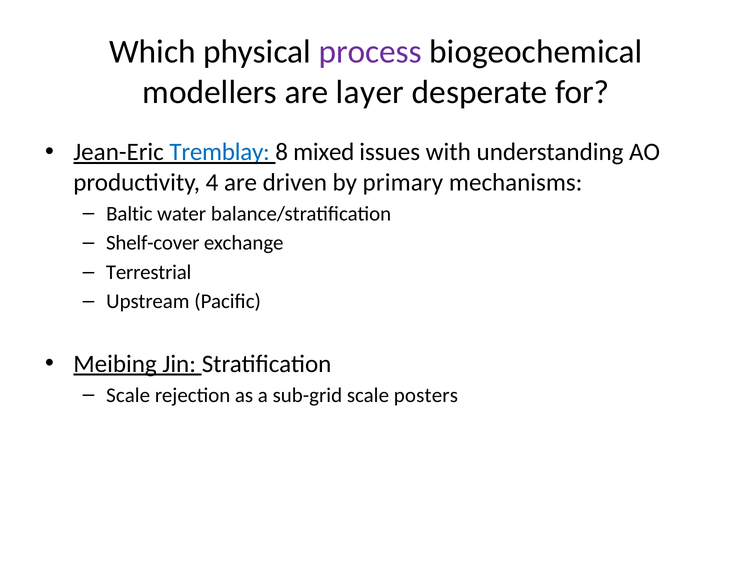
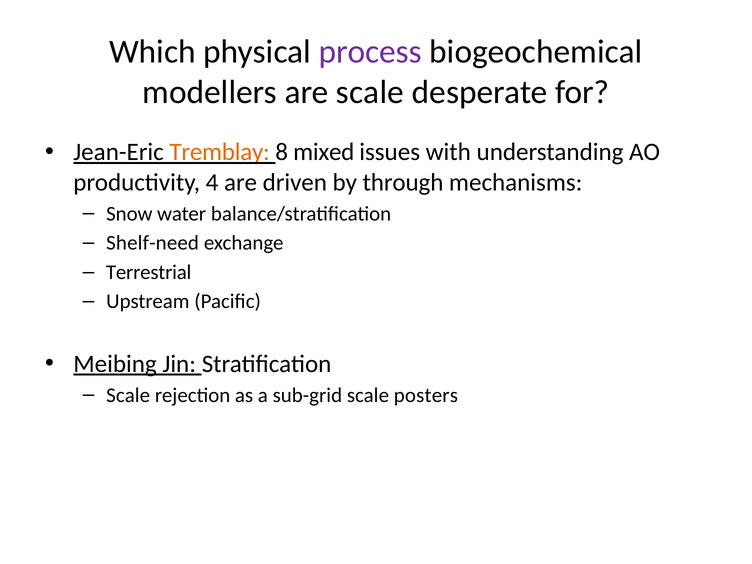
are layer: layer -> scale (370, 92)
Tremblay colour: blue -> orange (220, 152)
primary: primary -> through (403, 182)
Baltic: Baltic -> Snow (129, 214)
Shelf-cover: Shelf-cover -> Shelf-need (153, 243)
